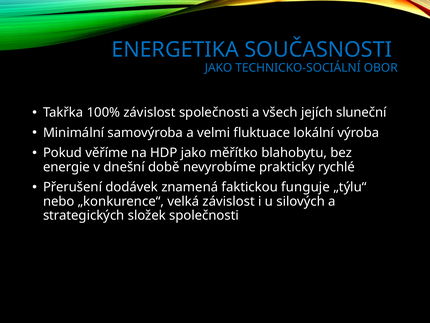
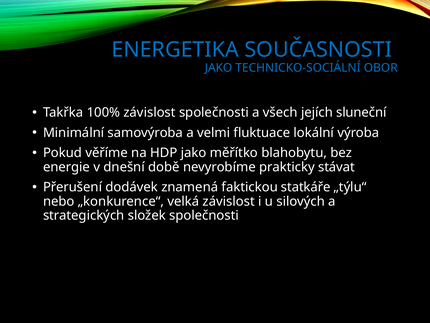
rychlé: rychlé -> stávat (336, 167)
funguje: funguje -> statkáře (306, 187)
